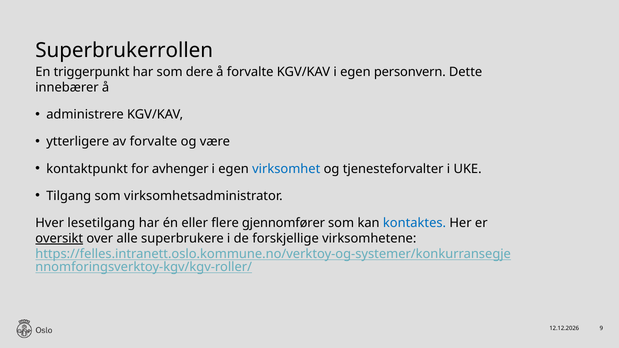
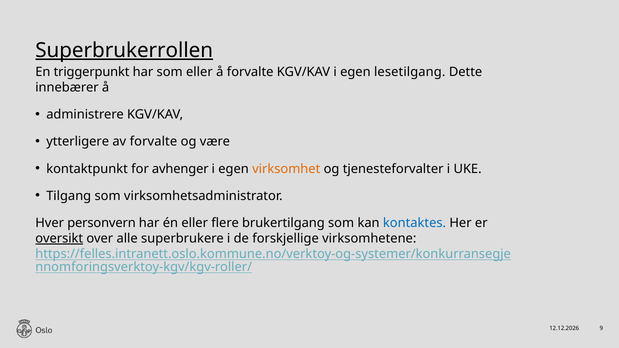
Superbrukerrollen underline: none -> present (124, 50)
som dere: dere -> eller (199, 72)
personvern: personvern -> lesetilgang (410, 72)
virksomhet colour: blue -> orange (286, 169)
lesetilgang: lesetilgang -> personvern (101, 223)
gjennomfører: gjennomfører -> brukertilgang (283, 223)
